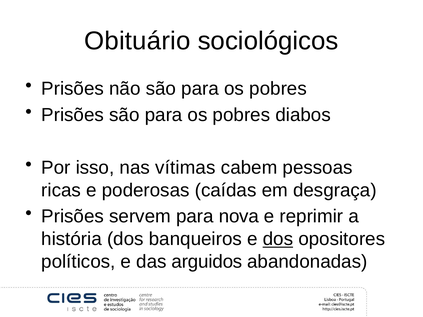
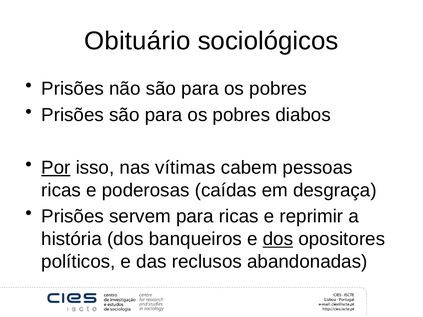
Por underline: none -> present (56, 168)
para nova: nova -> ricas (239, 217)
arguidos: arguidos -> reclusos (207, 262)
